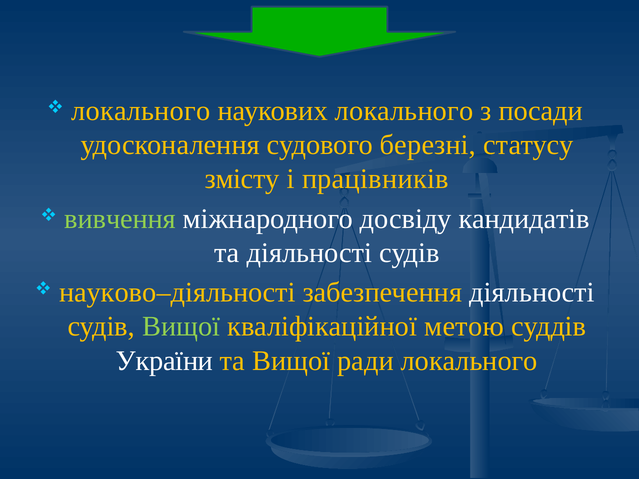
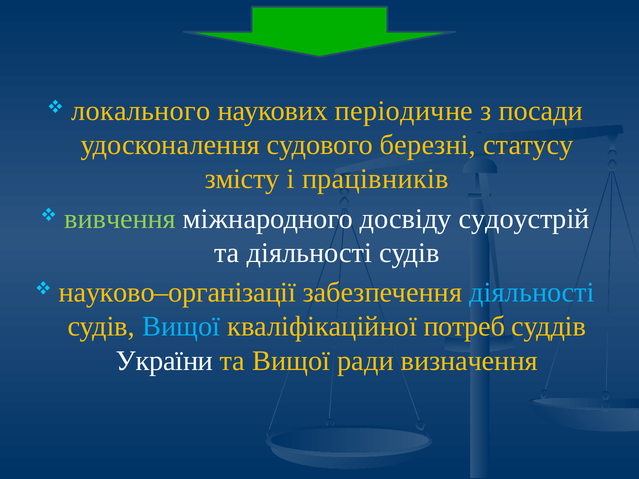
наукових локального: локального -> періодичне (404, 111)
кандидатів: кандидатів -> судоустрій (524, 219)
науково–діяльності: науково–діяльності -> науково–організації (177, 293)
діяльності colour: white -> light blue (532, 293)
Вищої colour: light green -> light blue (181, 327)
метою: метою -> потреб (464, 327)
ради локального: локального -> визначення (469, 361)
